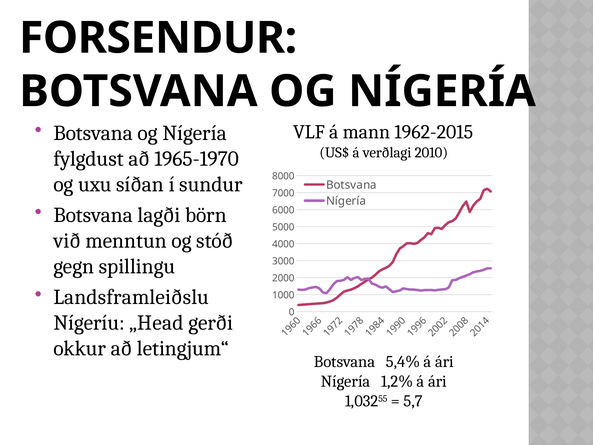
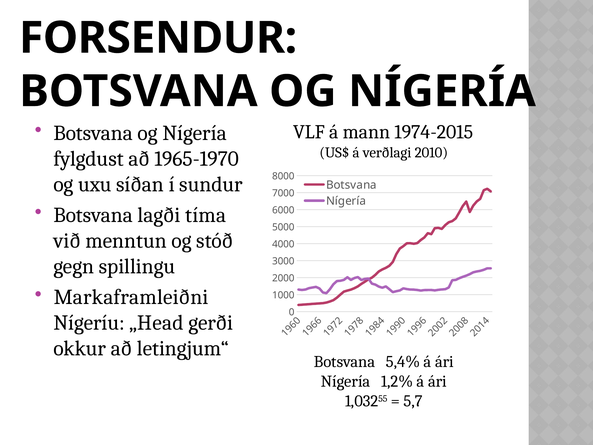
1962-2015: 1962-2015 -> 1974-2015 (434, 132)
börn: börn -> tíma (206, 215)
Landsframleiðslu: Landsframleiðslu -> Markaframleiðni (131, 297)
